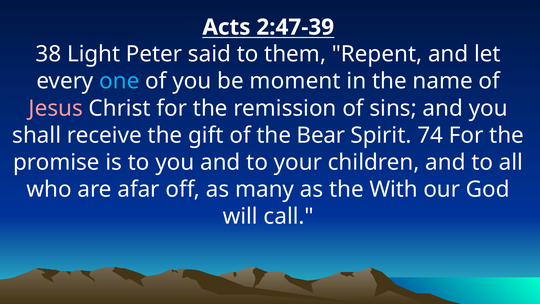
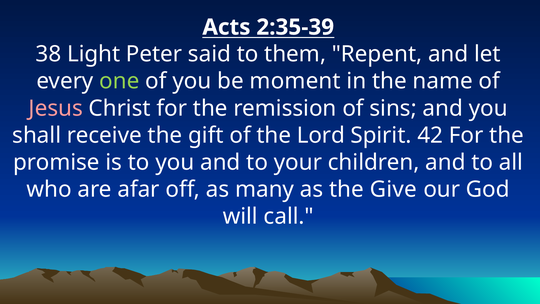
2:47-39: 2:47-39 -> 2:35-39 (295, 27)
one colour: light blue -> light green (119, 81)
Bear: Bear -> Lord (321, 135)
74: 74 -> 42 (430, 135)
With: With -> Give (393, 189)
